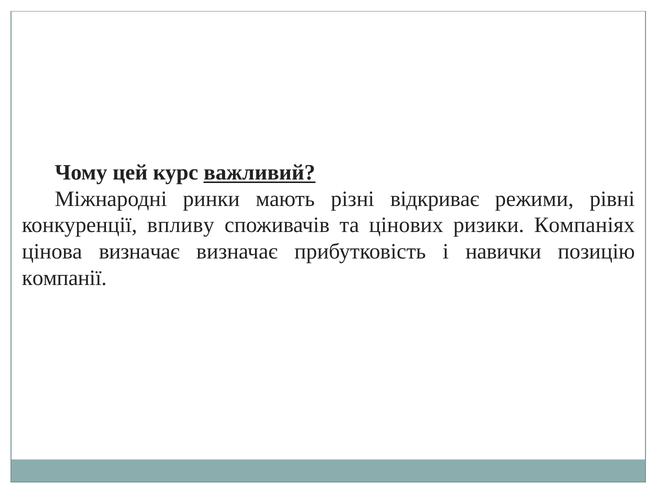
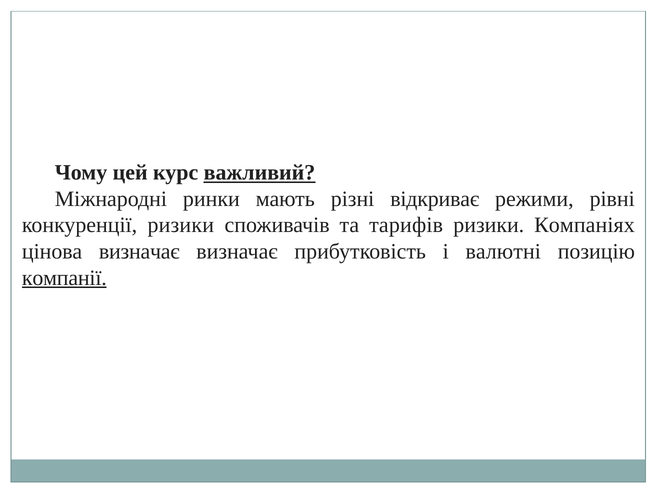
конкуренції впливу: впливу -> ризики (181, 225)
цінових: цінових -> тарифів (406, 225)
навички: навички -> валютні (503, 251)
компанії underline: none -> present (64, 278)
